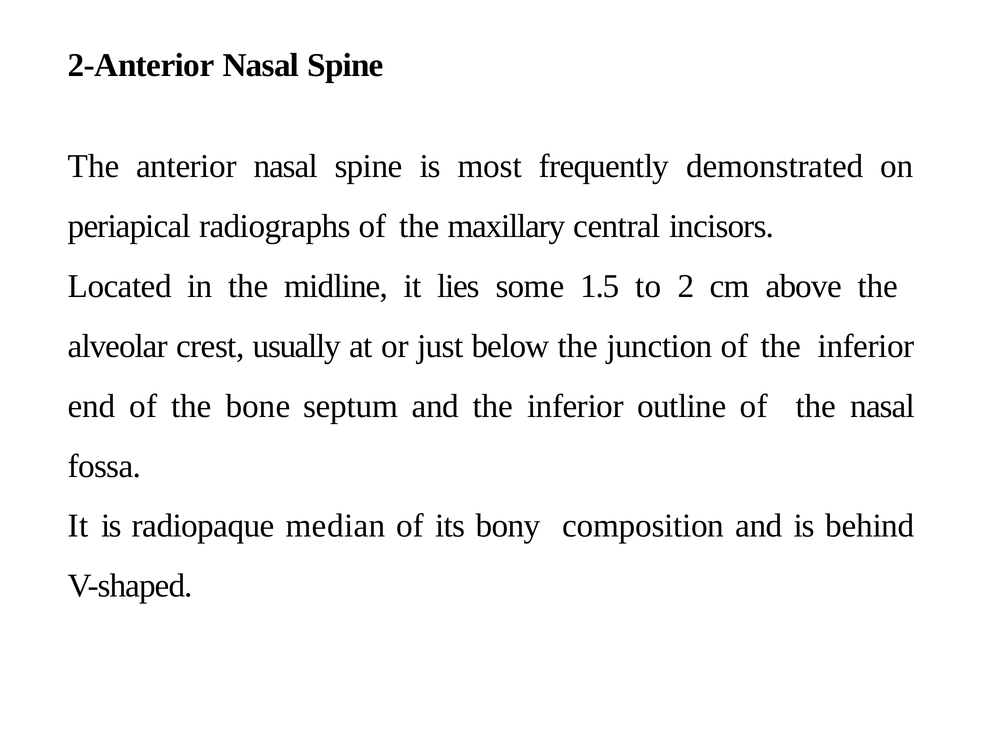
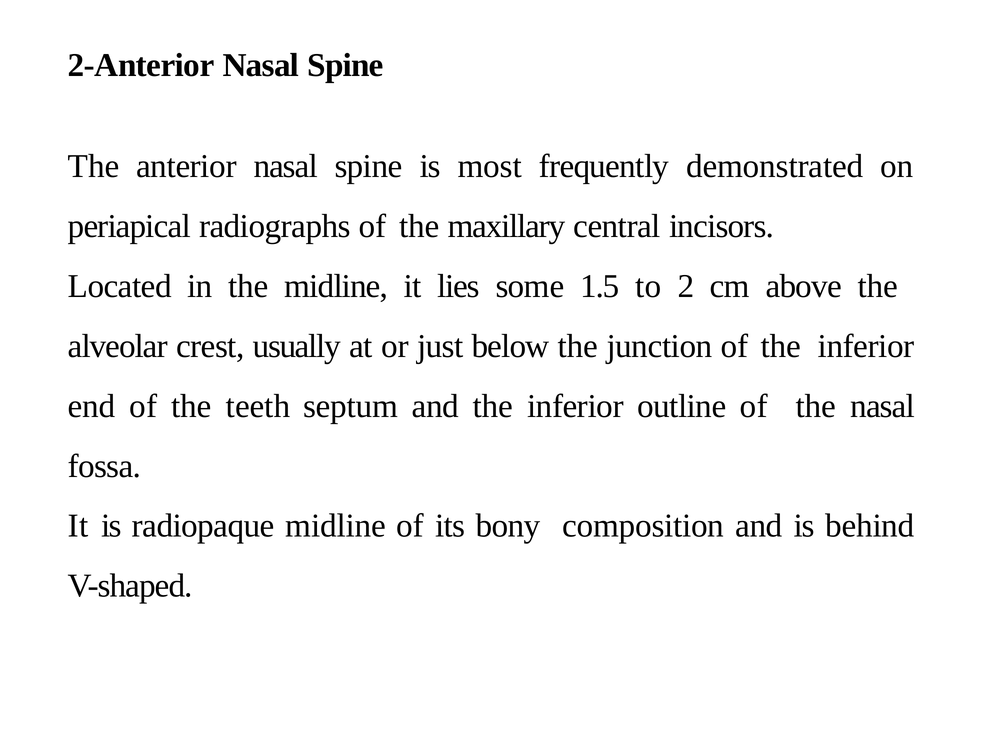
bone: bone -> teeth (258, 406)
radiopaque median: median -> midline (336, 526)
